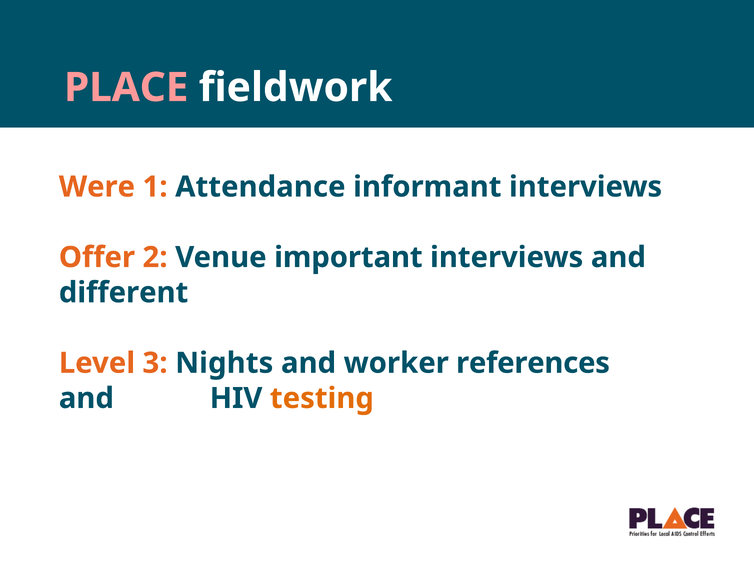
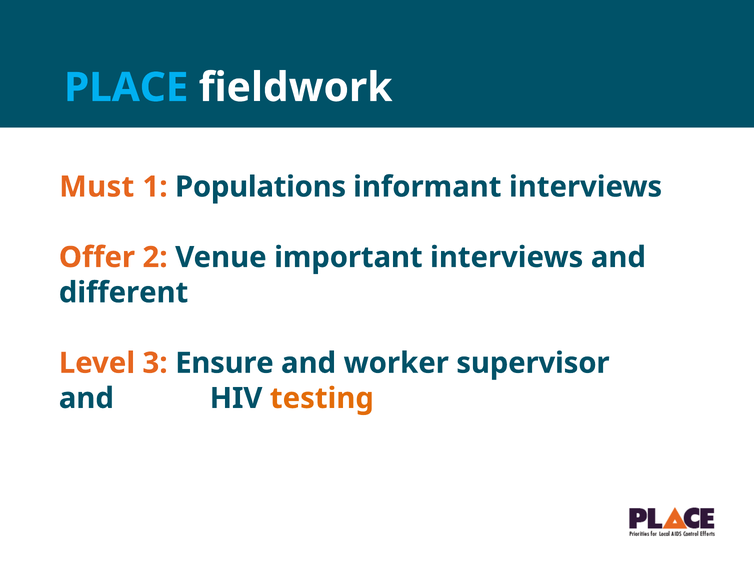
PLACE colour: pink -> light blue (126, 88)
Were: Were -> Must (97, 187)
Attendance: Attendance -> Populations (261, 187)
Nights: Nights -> Ensure (224, 363)
references: references -> supervisor (533, 363)
